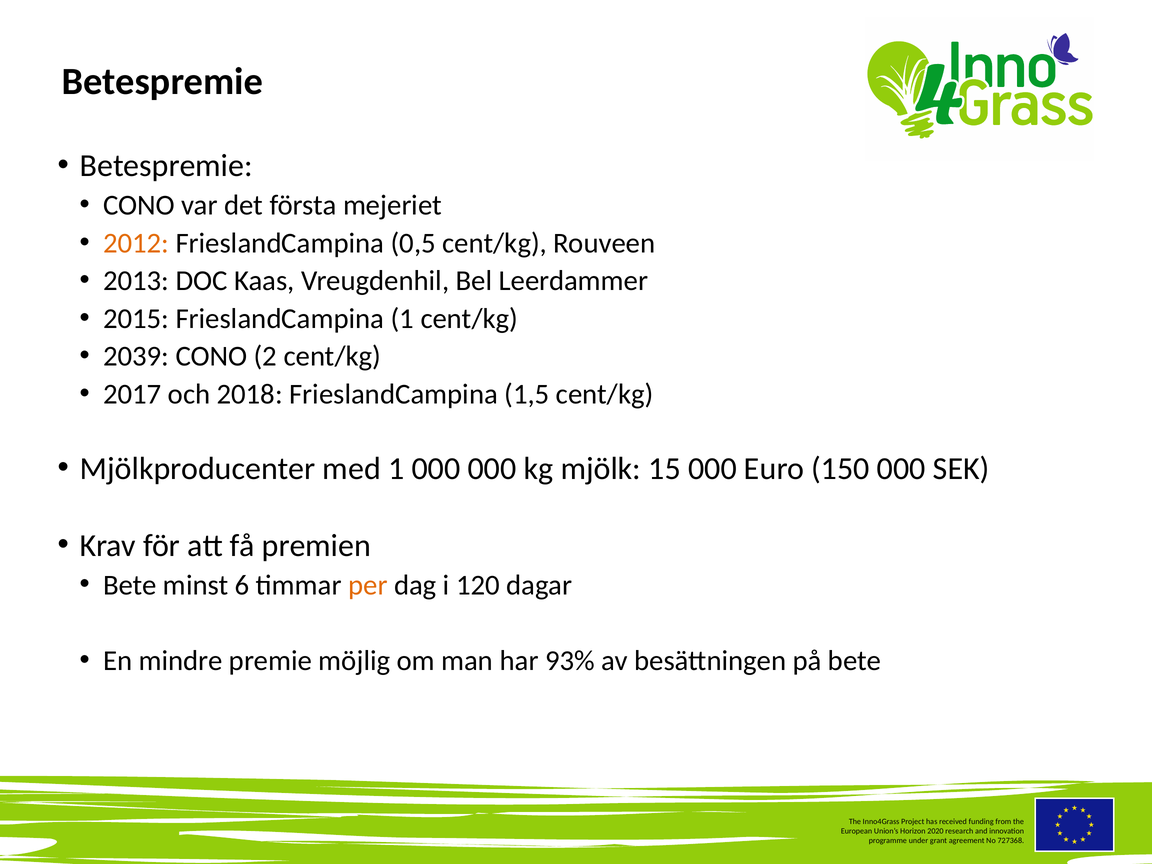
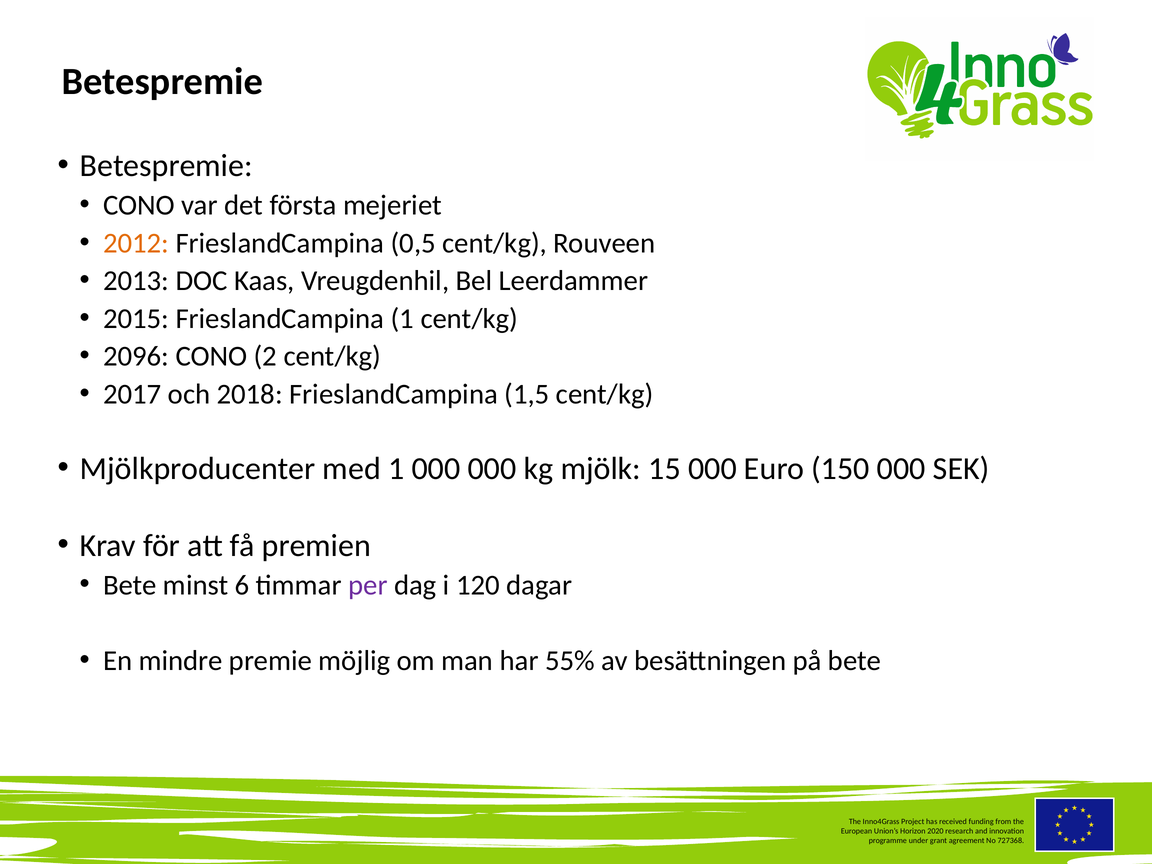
2039: 2039 -> 2096 (136, 356)
per colour: orange -> purple (368, 585)
93%: 93% -> 55% (570, 661)
